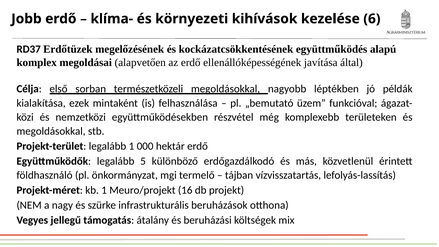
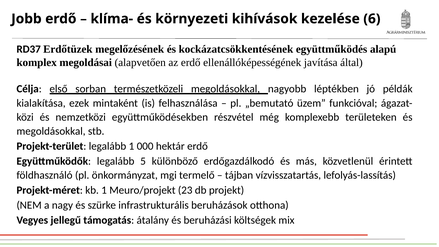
16: 16 -> 23 (185, 190)
